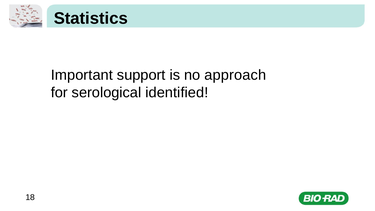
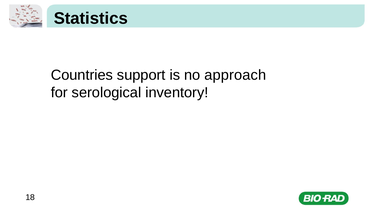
Important: Important -> Countries (82, 75)
identified: identified -> inventory (177, 93)
